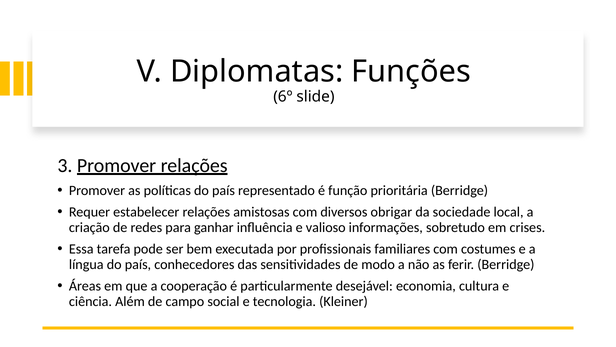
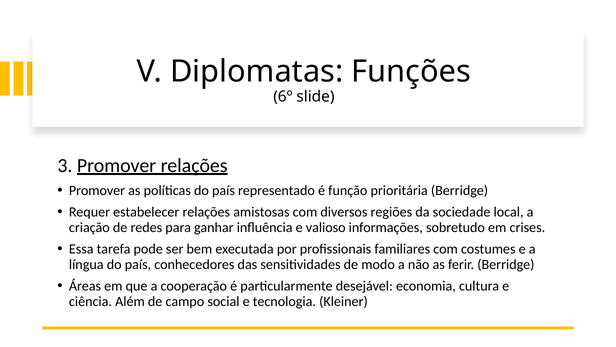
obrigar: obrigar -> regiões (391, 212)
